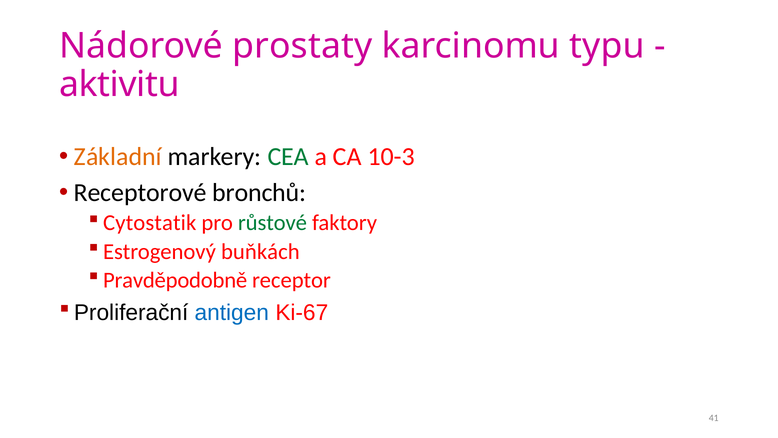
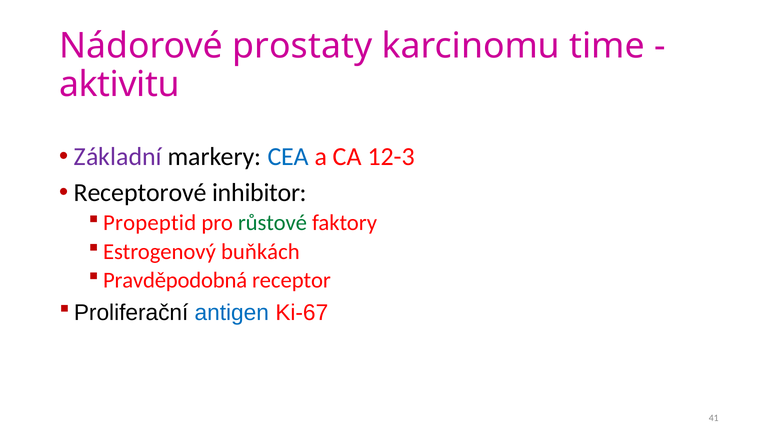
typu: typu -> time (607, 46)
Základní colour: orange -> purple (118, 156)
CEA colour: green -> blue (288, 156)
10-3: 10-3 -> 12-3 (391, 156)
bronchů: bronchů -> inhibitor (259, 193)
Cytostatik: Cytostatik -> Propeptid (150, 223)
Pravděpodobně: Pravděpodobně -> Pravděpodobná (175, 280)
